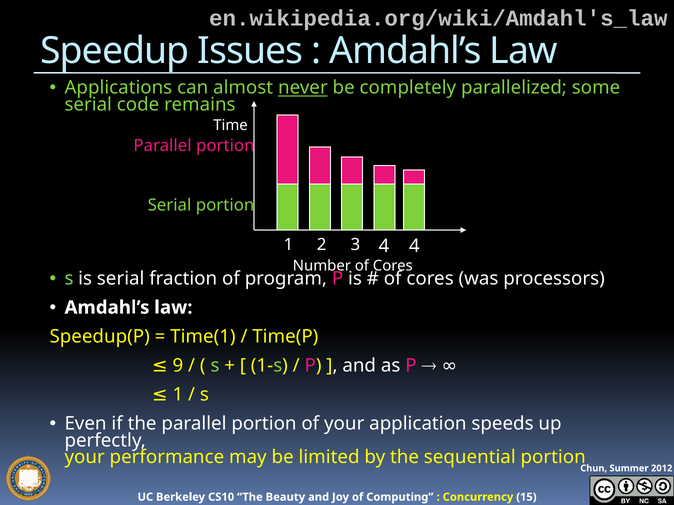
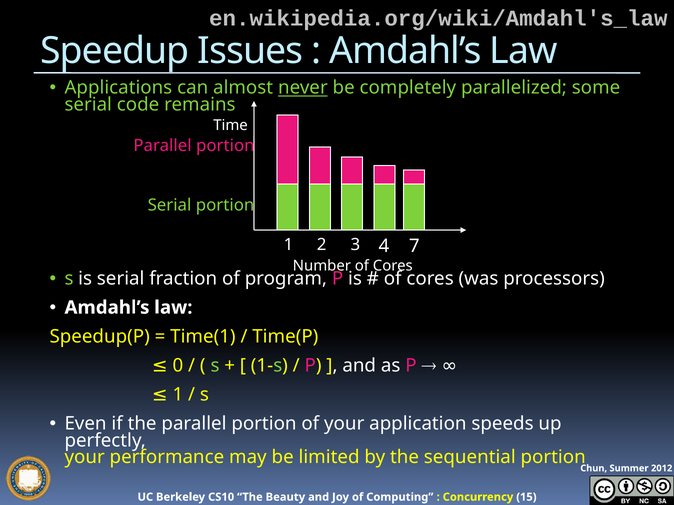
4 4: 4 -> 7 (414, 246)
9: 9 -> 0 (178, 366)
